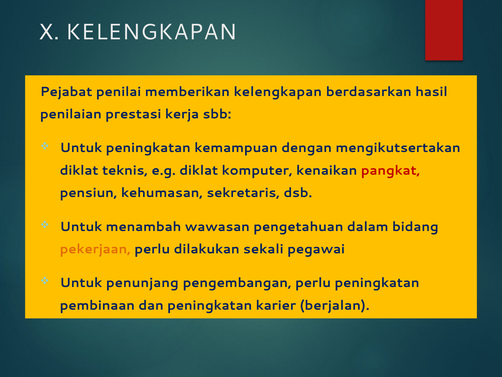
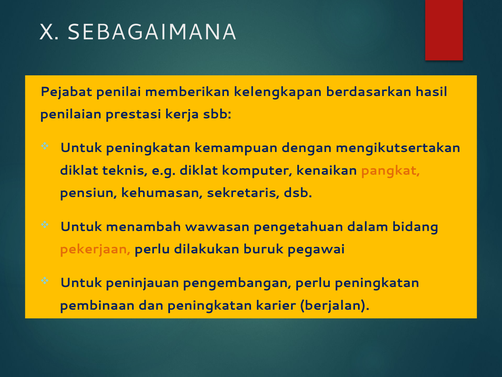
X KELENGKAPAN: KELENGKAPAN -> SEBAGAIMANA (151, 32)
pangkat colour: red -> orange (391, 170)
sekali: sekali -> buruk (263, 249)
penunjang: penunjang -> peninjauan (142, 282)
